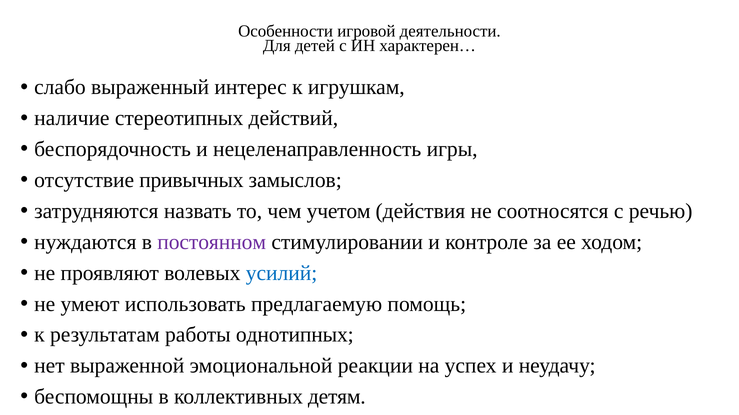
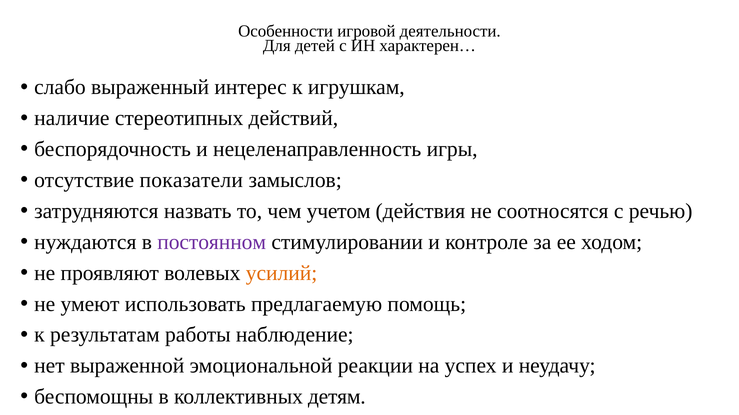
привычных: привычных -> показатели (191, 180)
усилий colour: blue -> orange (282, 273)
однотипных: однотипных -> наблюдение (295, 335)
